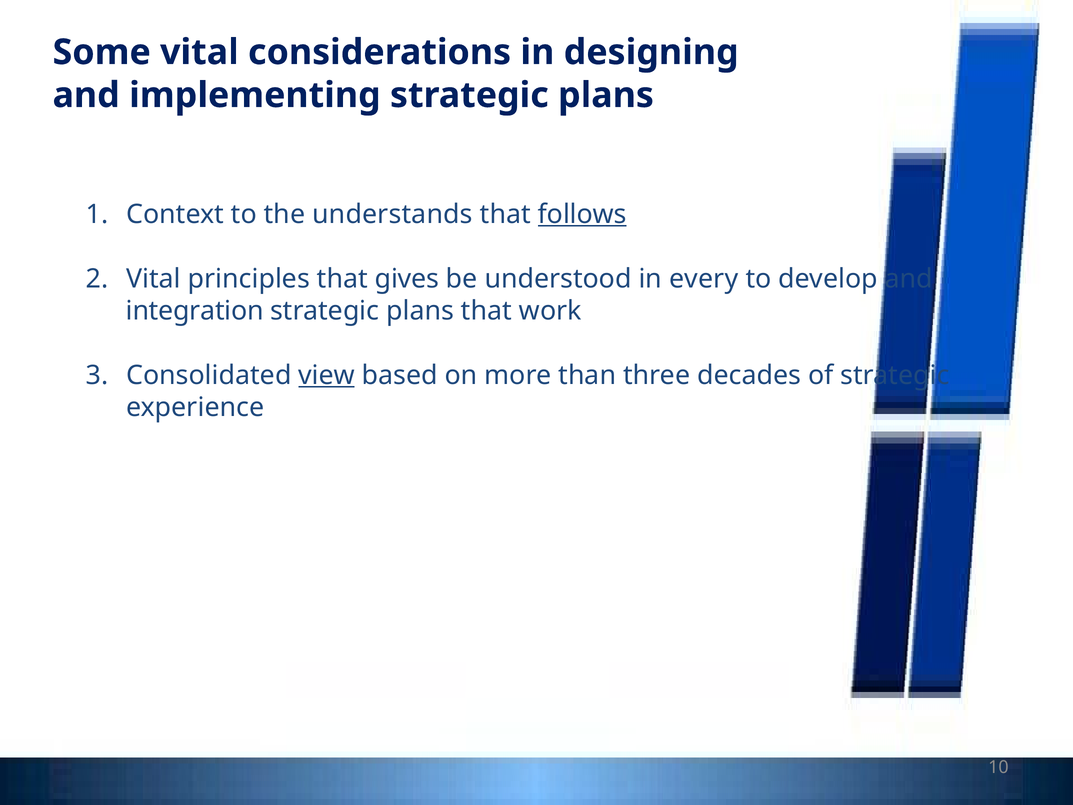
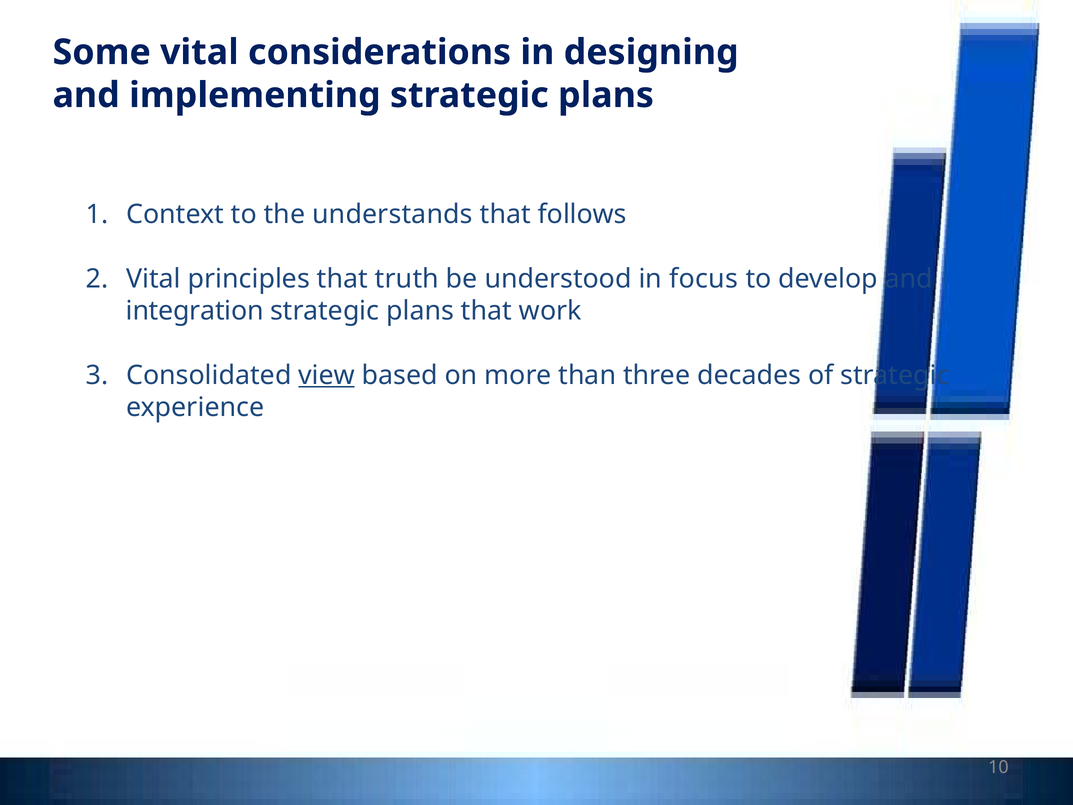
follows underline: present -> none (582, 214)
gives: gives -> truth (407, 279)
every: every -> focus (704, 279)
